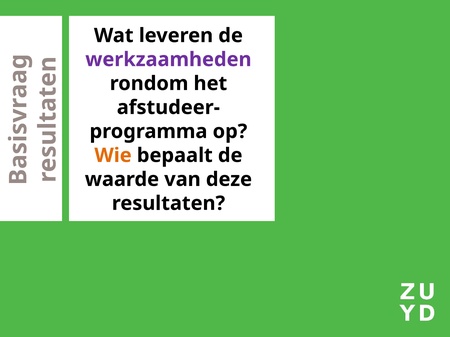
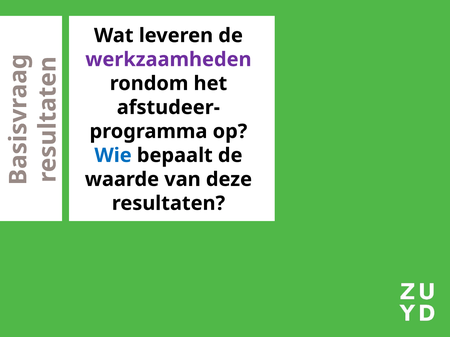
Wie colour: orange -> blue (113, 156)
